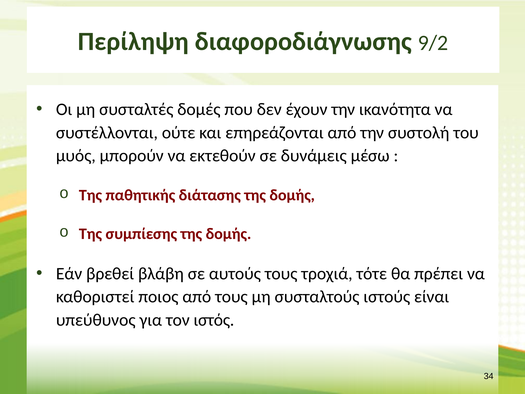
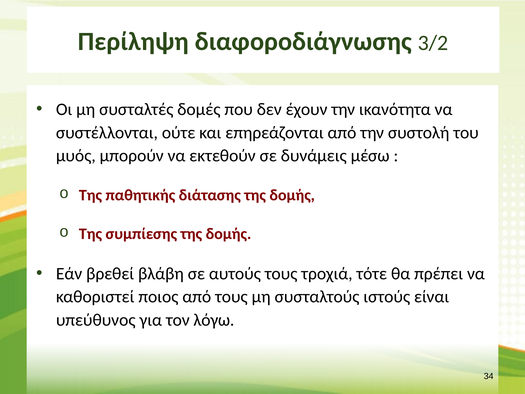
9/2: 9/2 -> 3/2 (433, 43)
ιστός: ιστός -> λόγω (214, 320)
